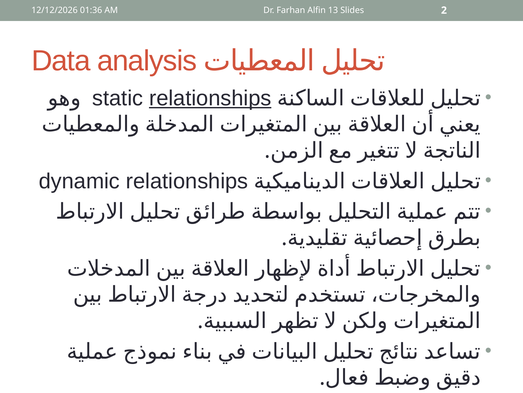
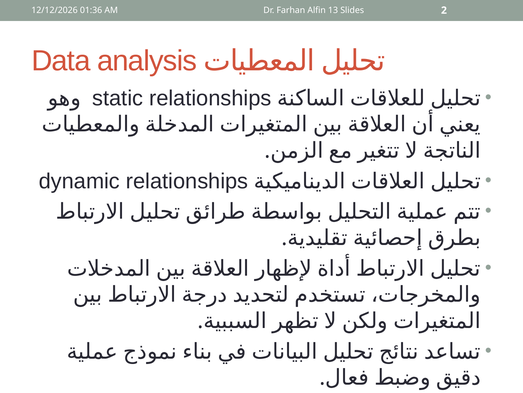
relationships underline: present -> none (210, 98)
